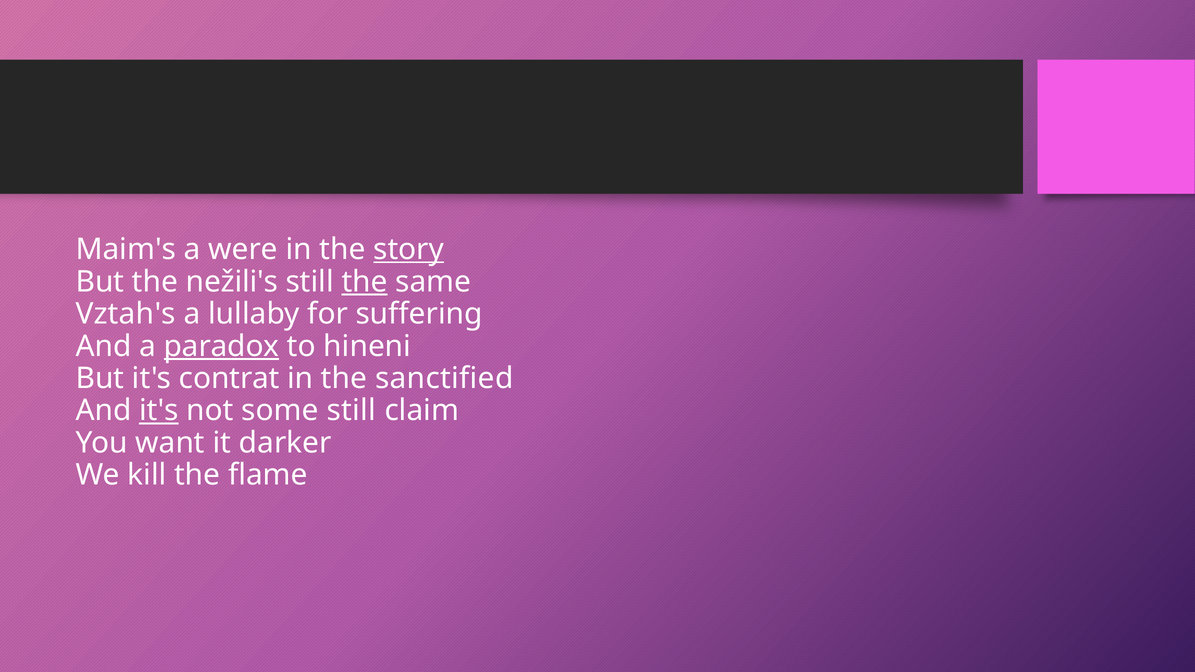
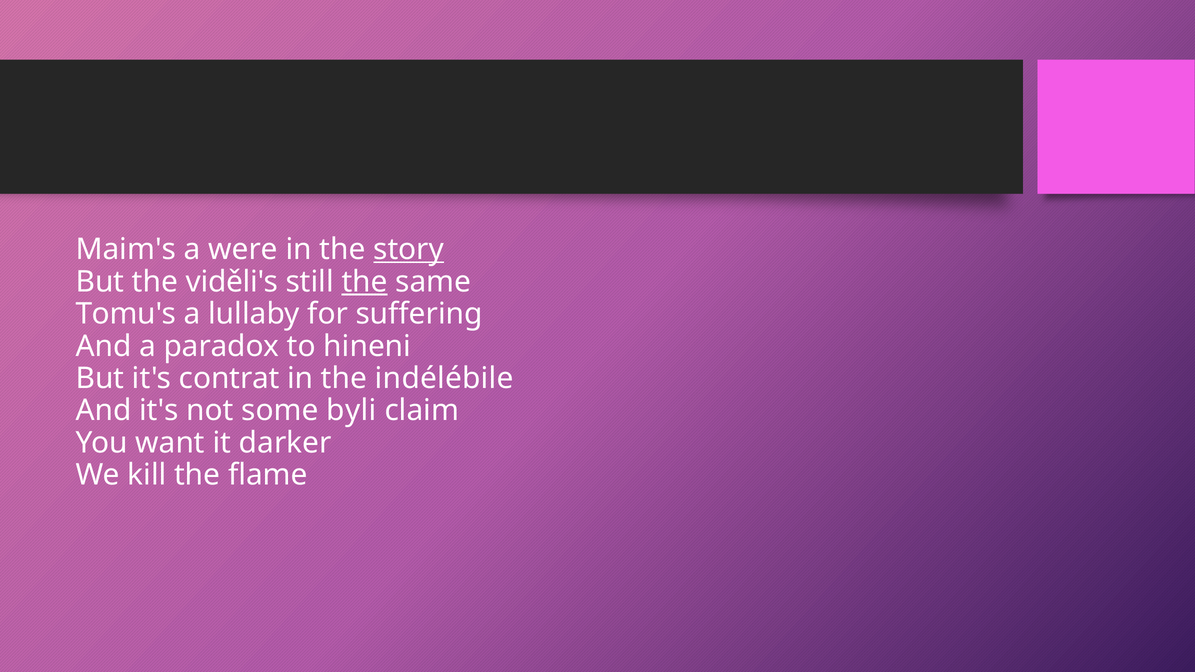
nežili's: nežili's -> viděli's (232, 282)
Vztah's: Vztah's -> Tomu's (126, 314)
paradox underline: present -> none (222, 346)
sanctified: sanctified -> indélébile (444, 378)
it's underline: present -> none (159, 411)
some still: still -> byli (351, 411)
